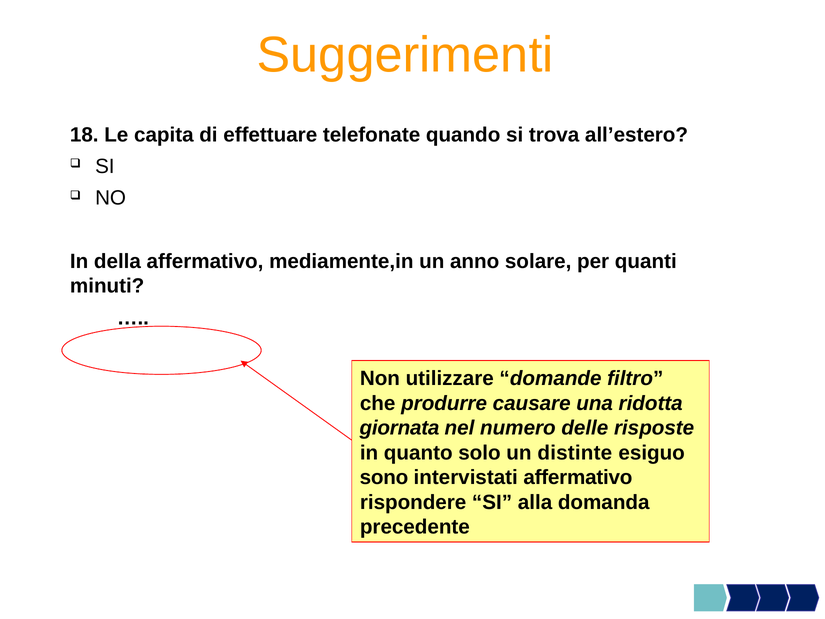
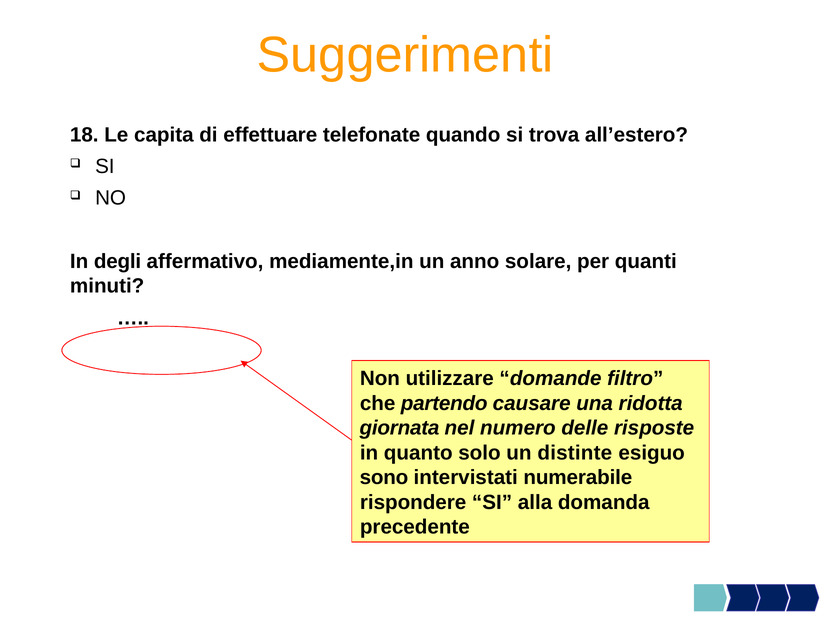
della: della -> degli (118, 261)
produrre: produrre -> partendo (444, 403)
intervistati affermativo: affermativo -> numerabile (578, 477)
